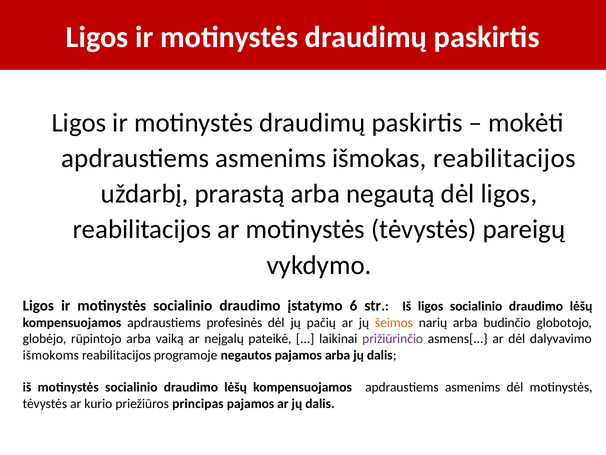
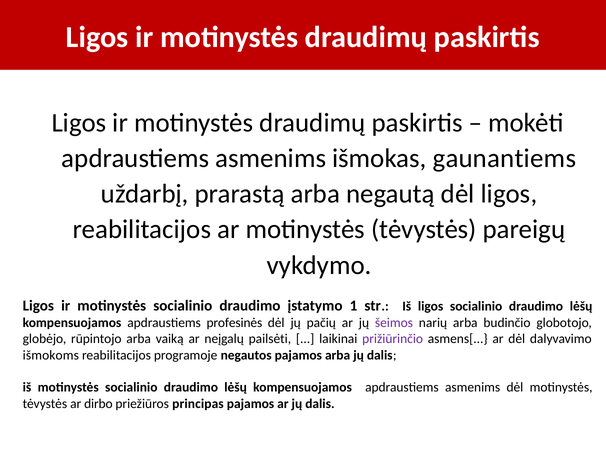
išmokas reabilitacijos: reabilitacijos -> gaunantiems (504, 158)
6: 6 -> 1 (353, 305)
šeimos colour: orange -> purple (394, 323)
pateikė: pateikė -> pailsėti (270, 339)
kurio: kurio -> dirbo (98, 403)
